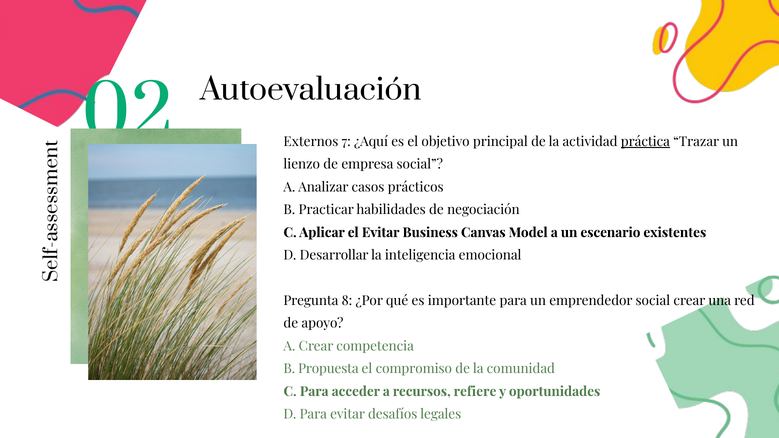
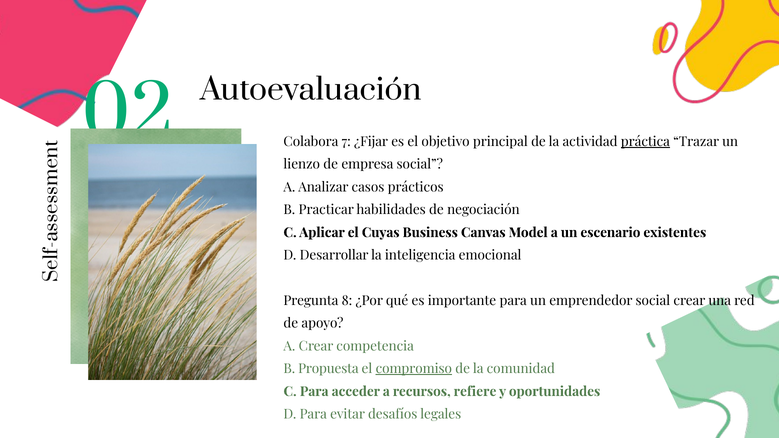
Externos: Externos -> Colabora (311, 142)
¿Aquí: ¿Aquí -> ¿Fijar (371, 142)
el Evitar: Evitar -> Cuyas (381, 233)
compromiso underline: none -> present (414, 369)
